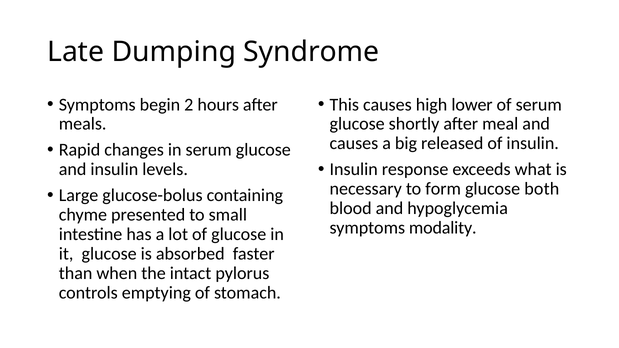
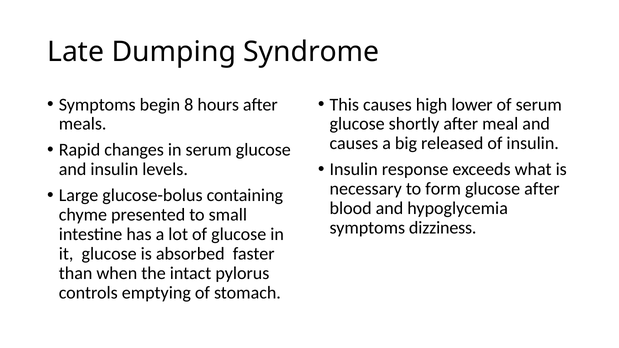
2: 2 -> 8 (189, 105)
glucose both: both -> after (542, 189)
modality: modality -> dizziness (443, 228)
